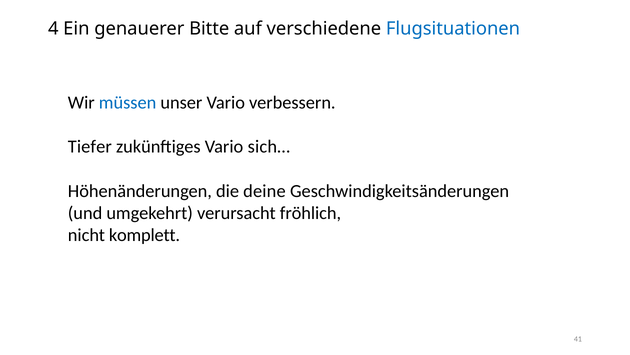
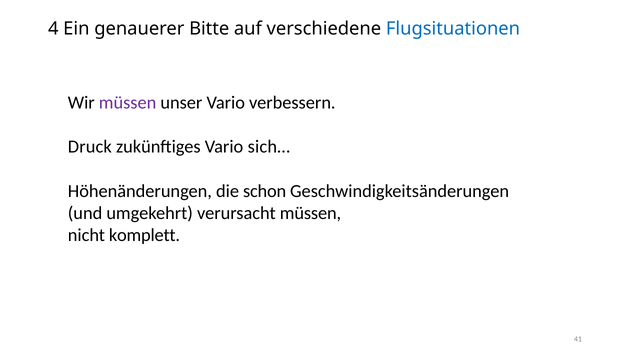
müssen colour: blue -> purple (128, 102)
Tiefer: Tiefer -> Druck (90, 147)
deine: deine -> schon (265, 191)
verursacht fröhlich: fröhlich -> müssen (311, 213)
